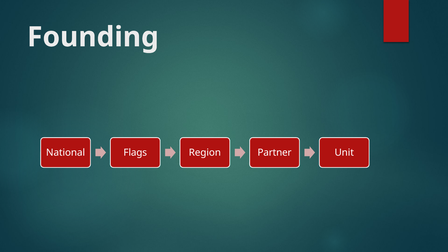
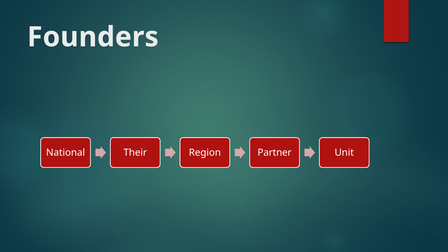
Founding: Founding -> Founders (93, 37)
Flags: Flags -> Their (135, 152)
